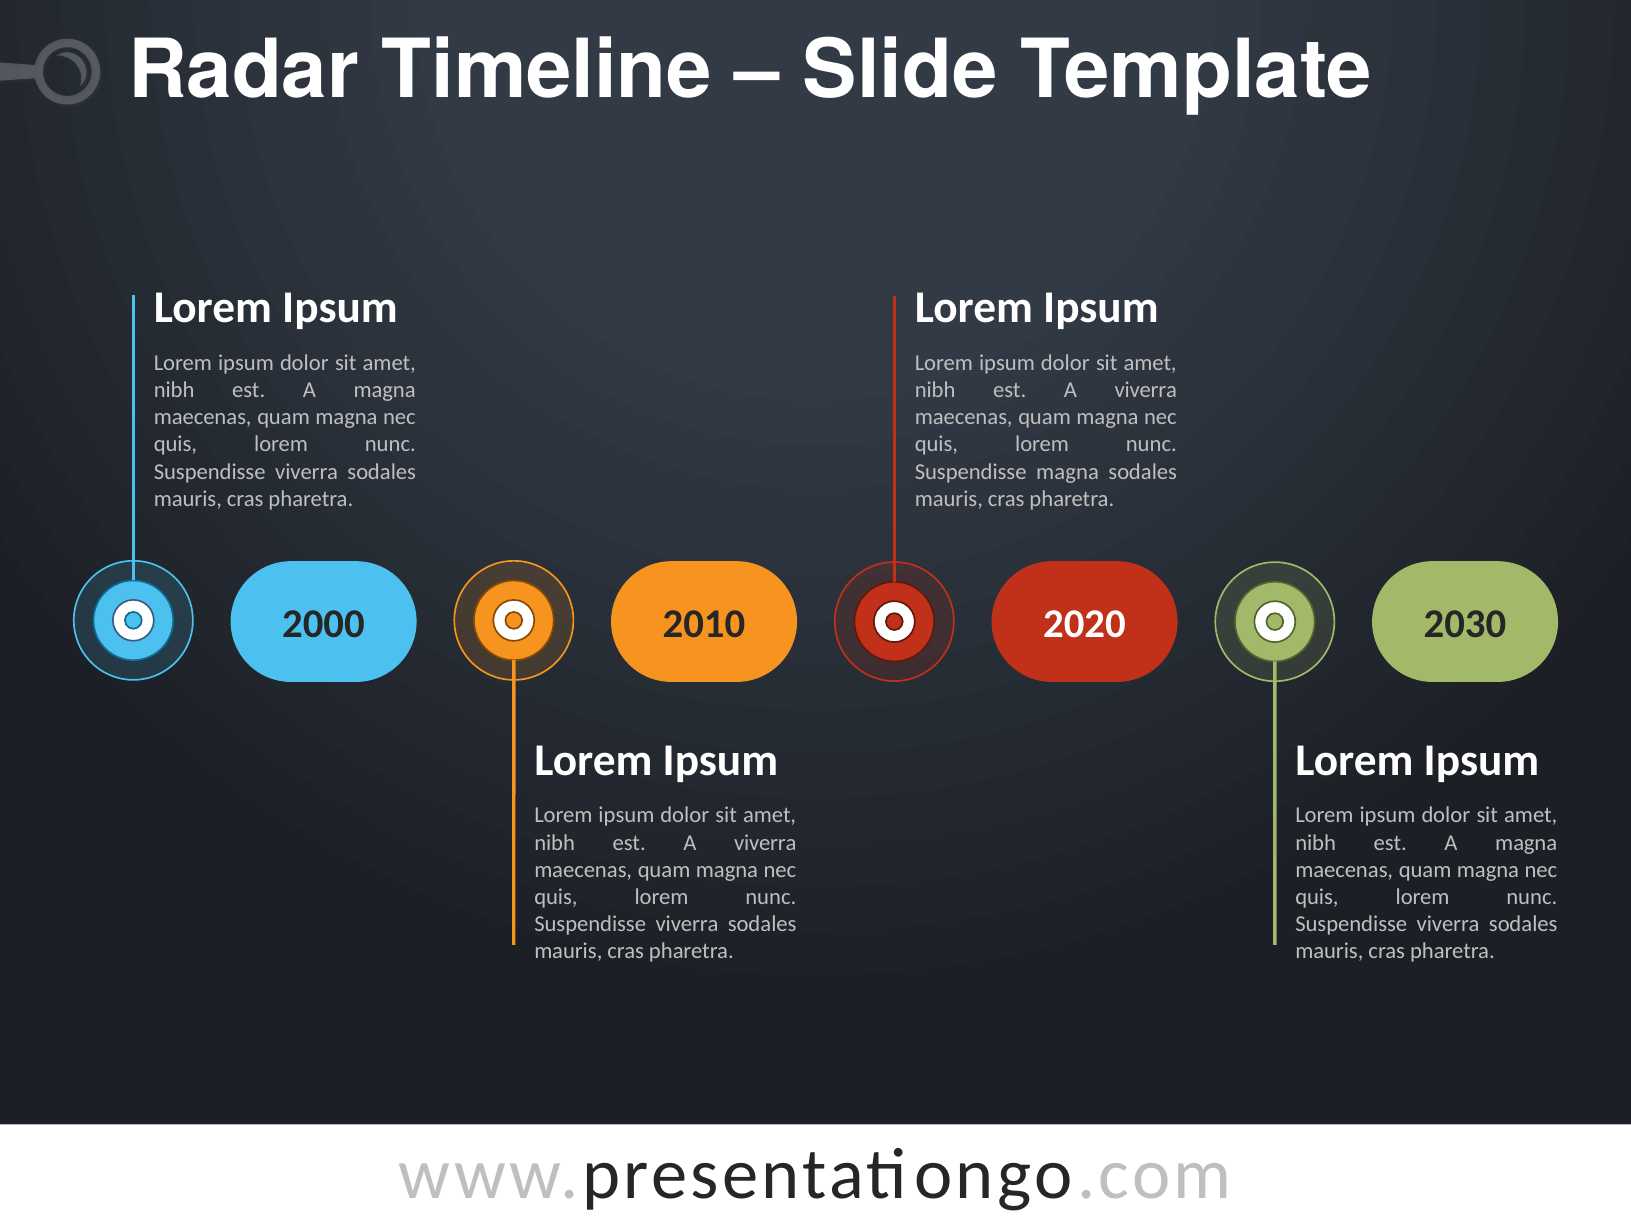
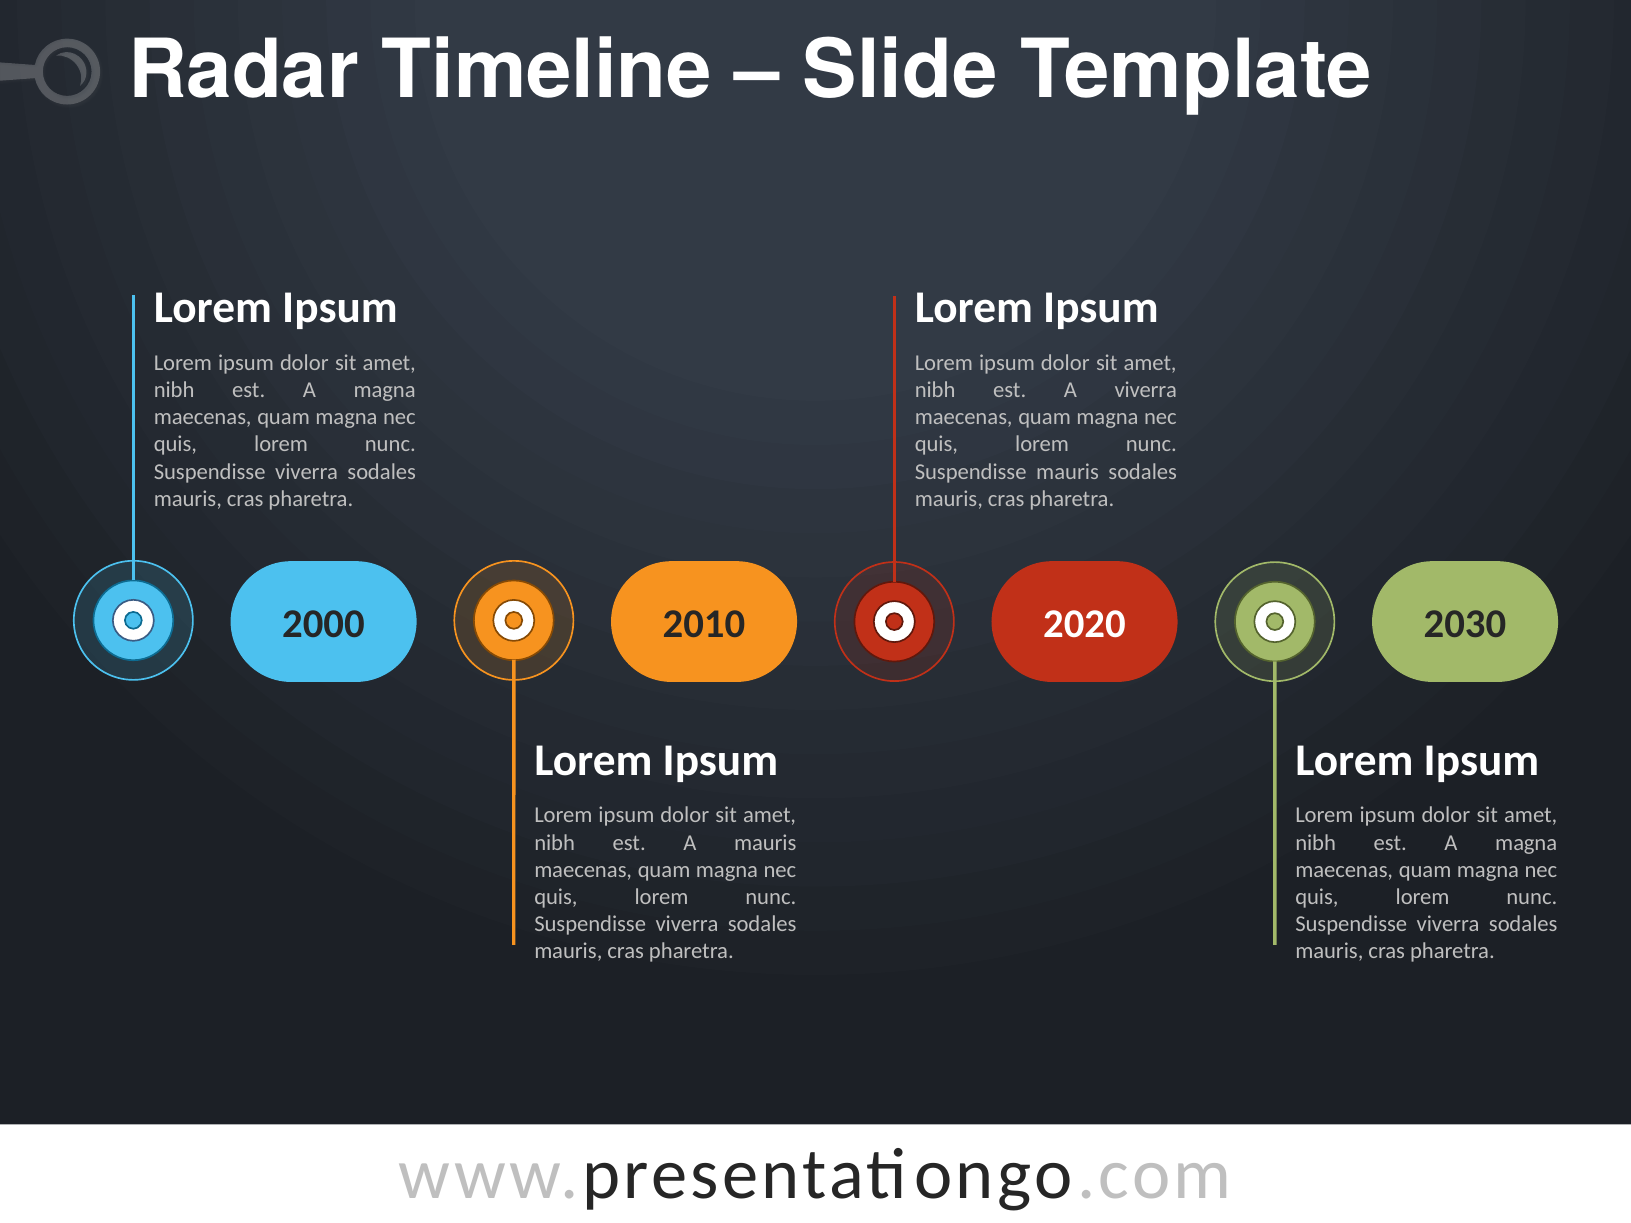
Suspendisse magna: magna -> mauris (1068, 472)
viverra: viverra -> mauris (765, 843)
